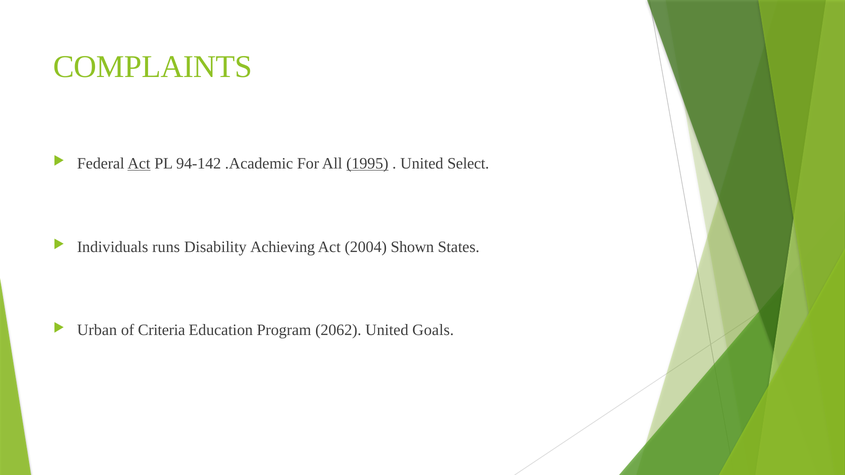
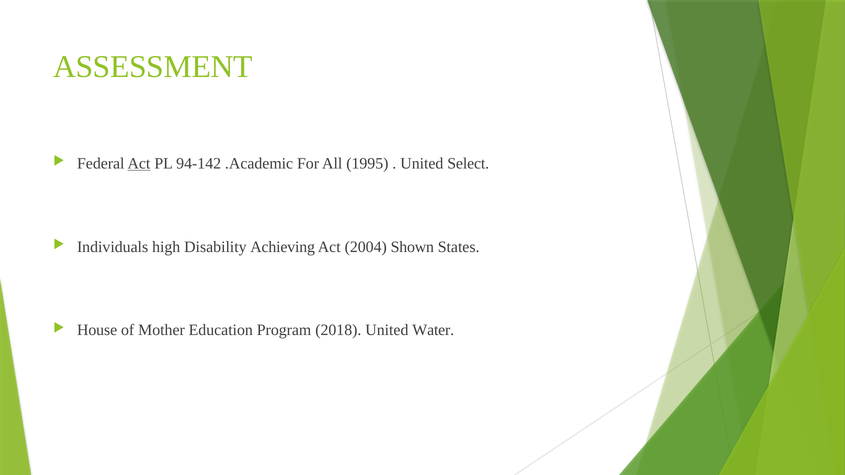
COMPLAINTS: COMPLAINTS -> ASSESSMENT (153, 67)
1995 underline: present -> none (367, 164)
runs: runs -> high (166, 247)
Urban: Urban -> House (97, 330)
Criteria: Criteria -> Mother (162, 330)
2062: 2062 -> 2018 (338, 330)
Goals: Goals -> Water (433, 330)
